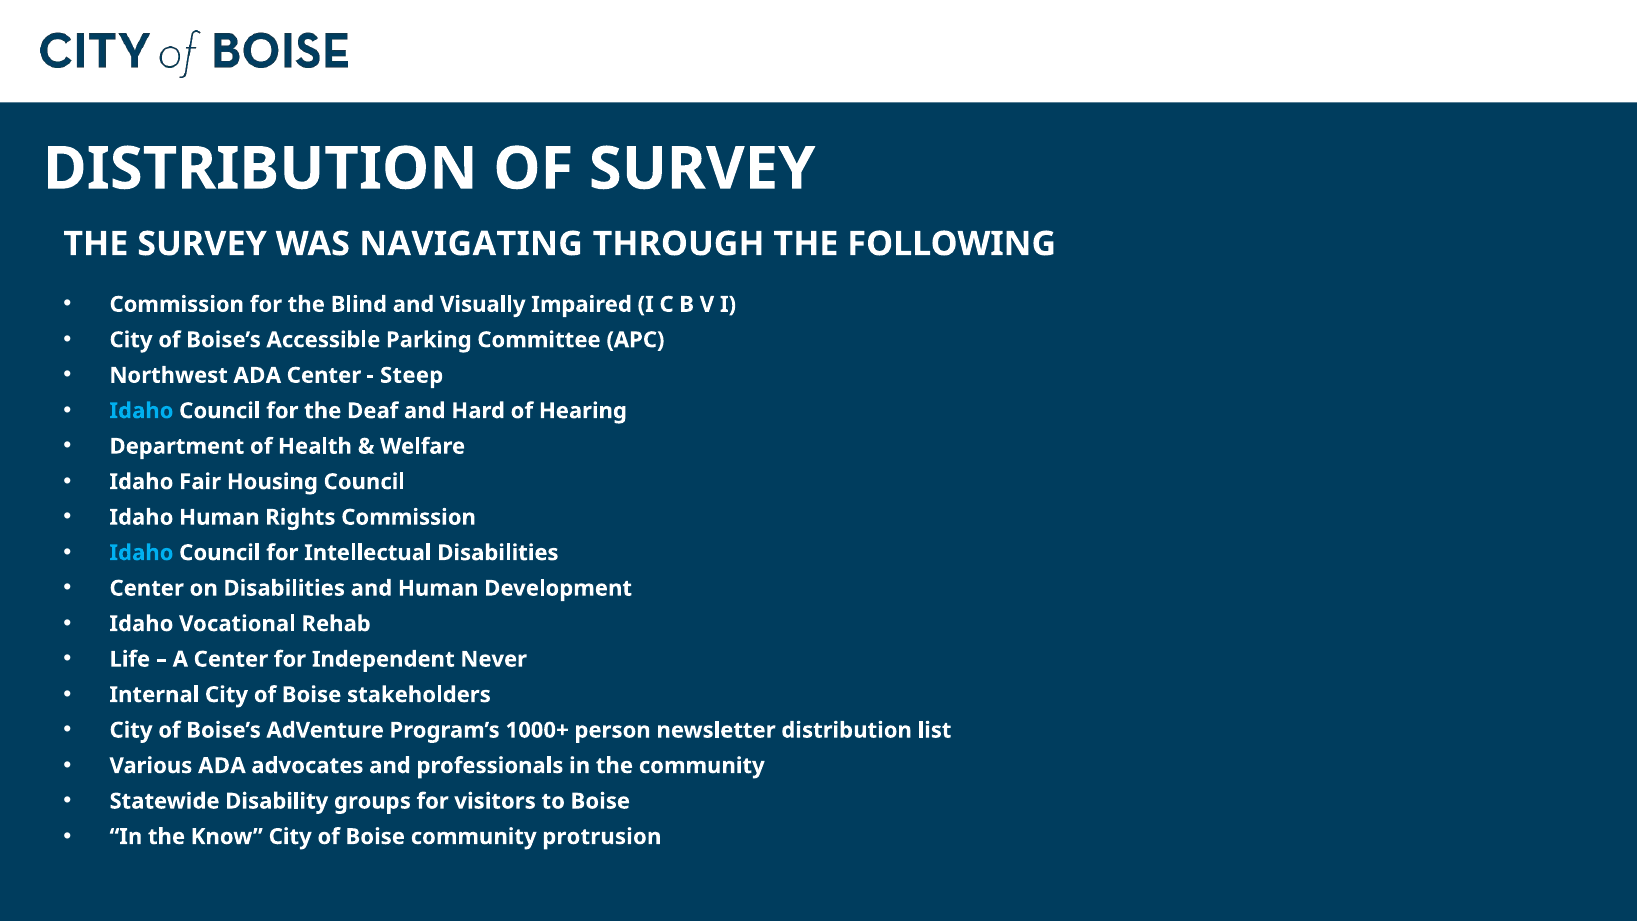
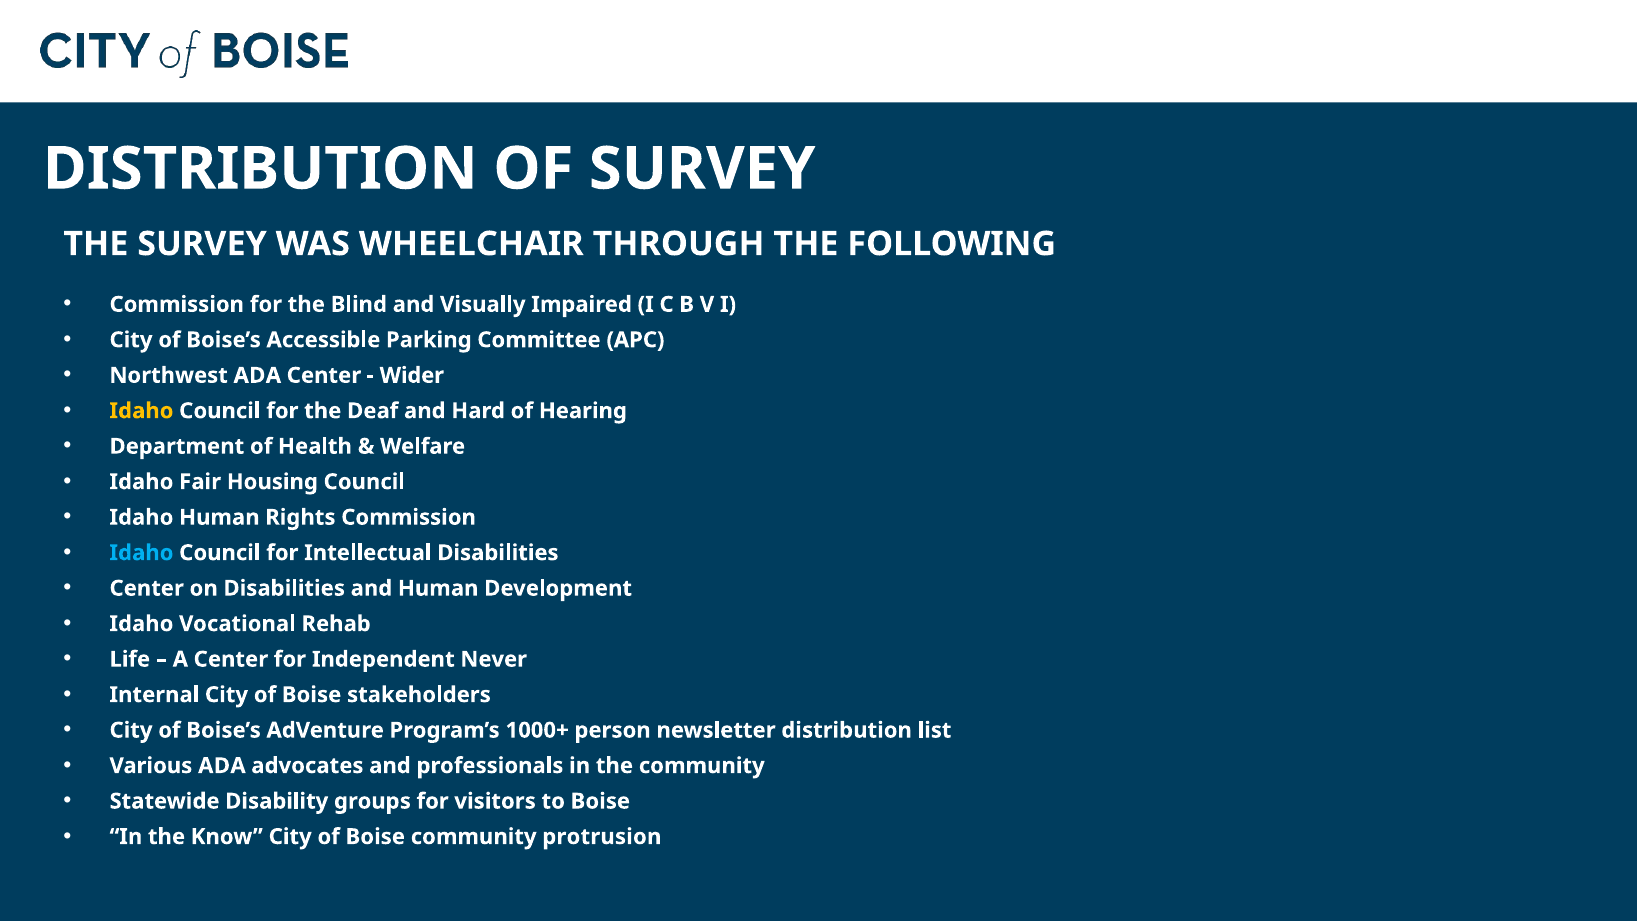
NAVIGATING: NAVIGATING -> WHEELCHAIR (471, 244)
Steep: Steep -> Wider (412, 375)
Idaho colour: light blue -> yellow (142, 411)
